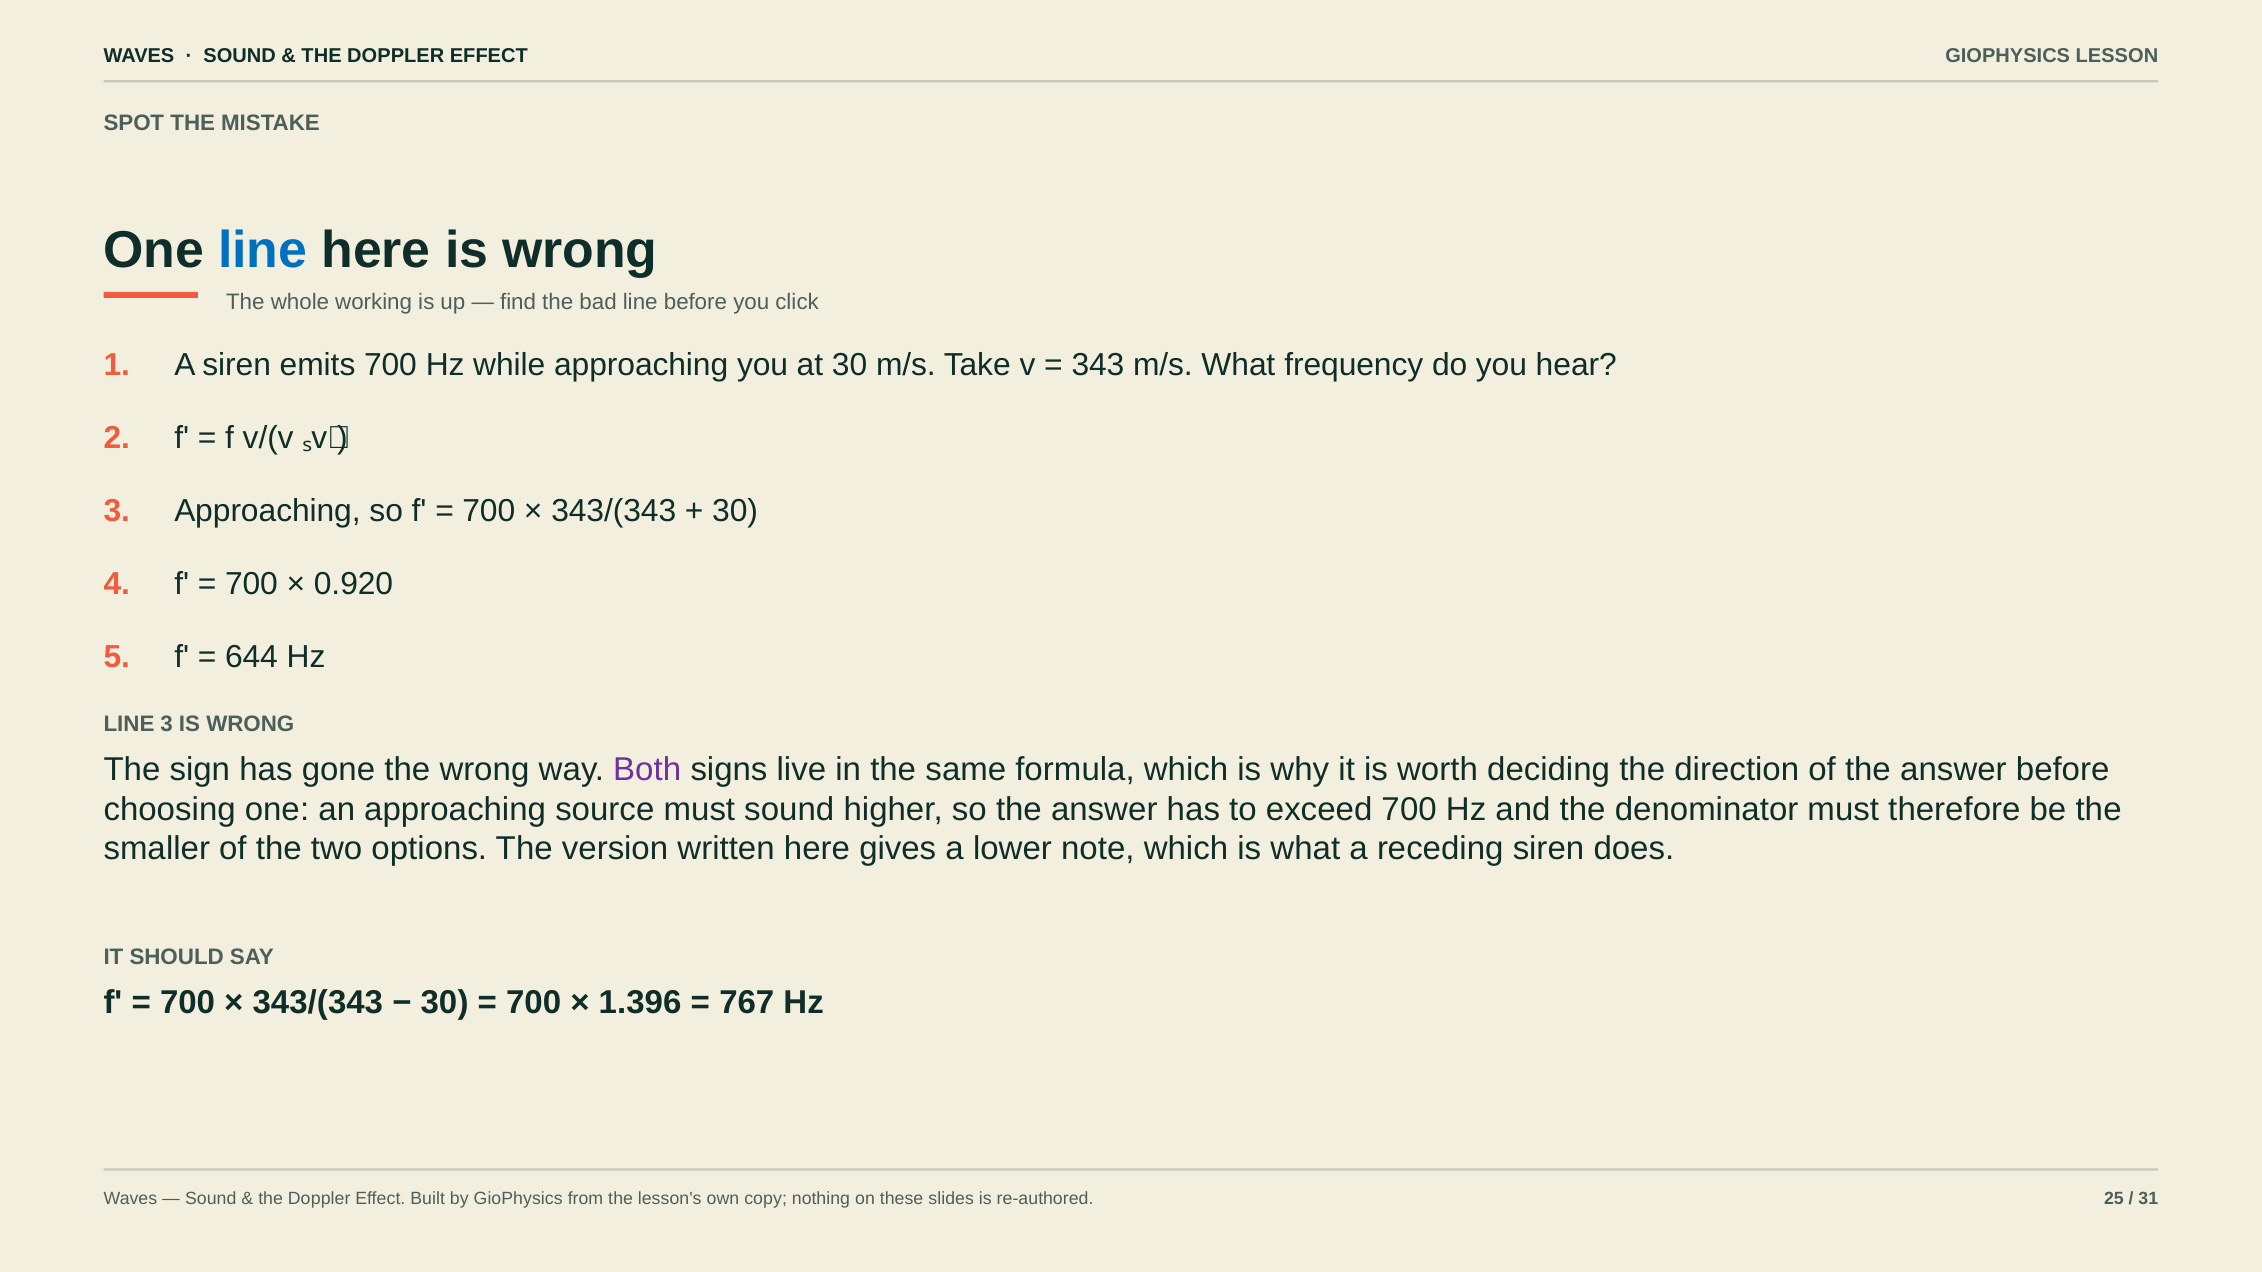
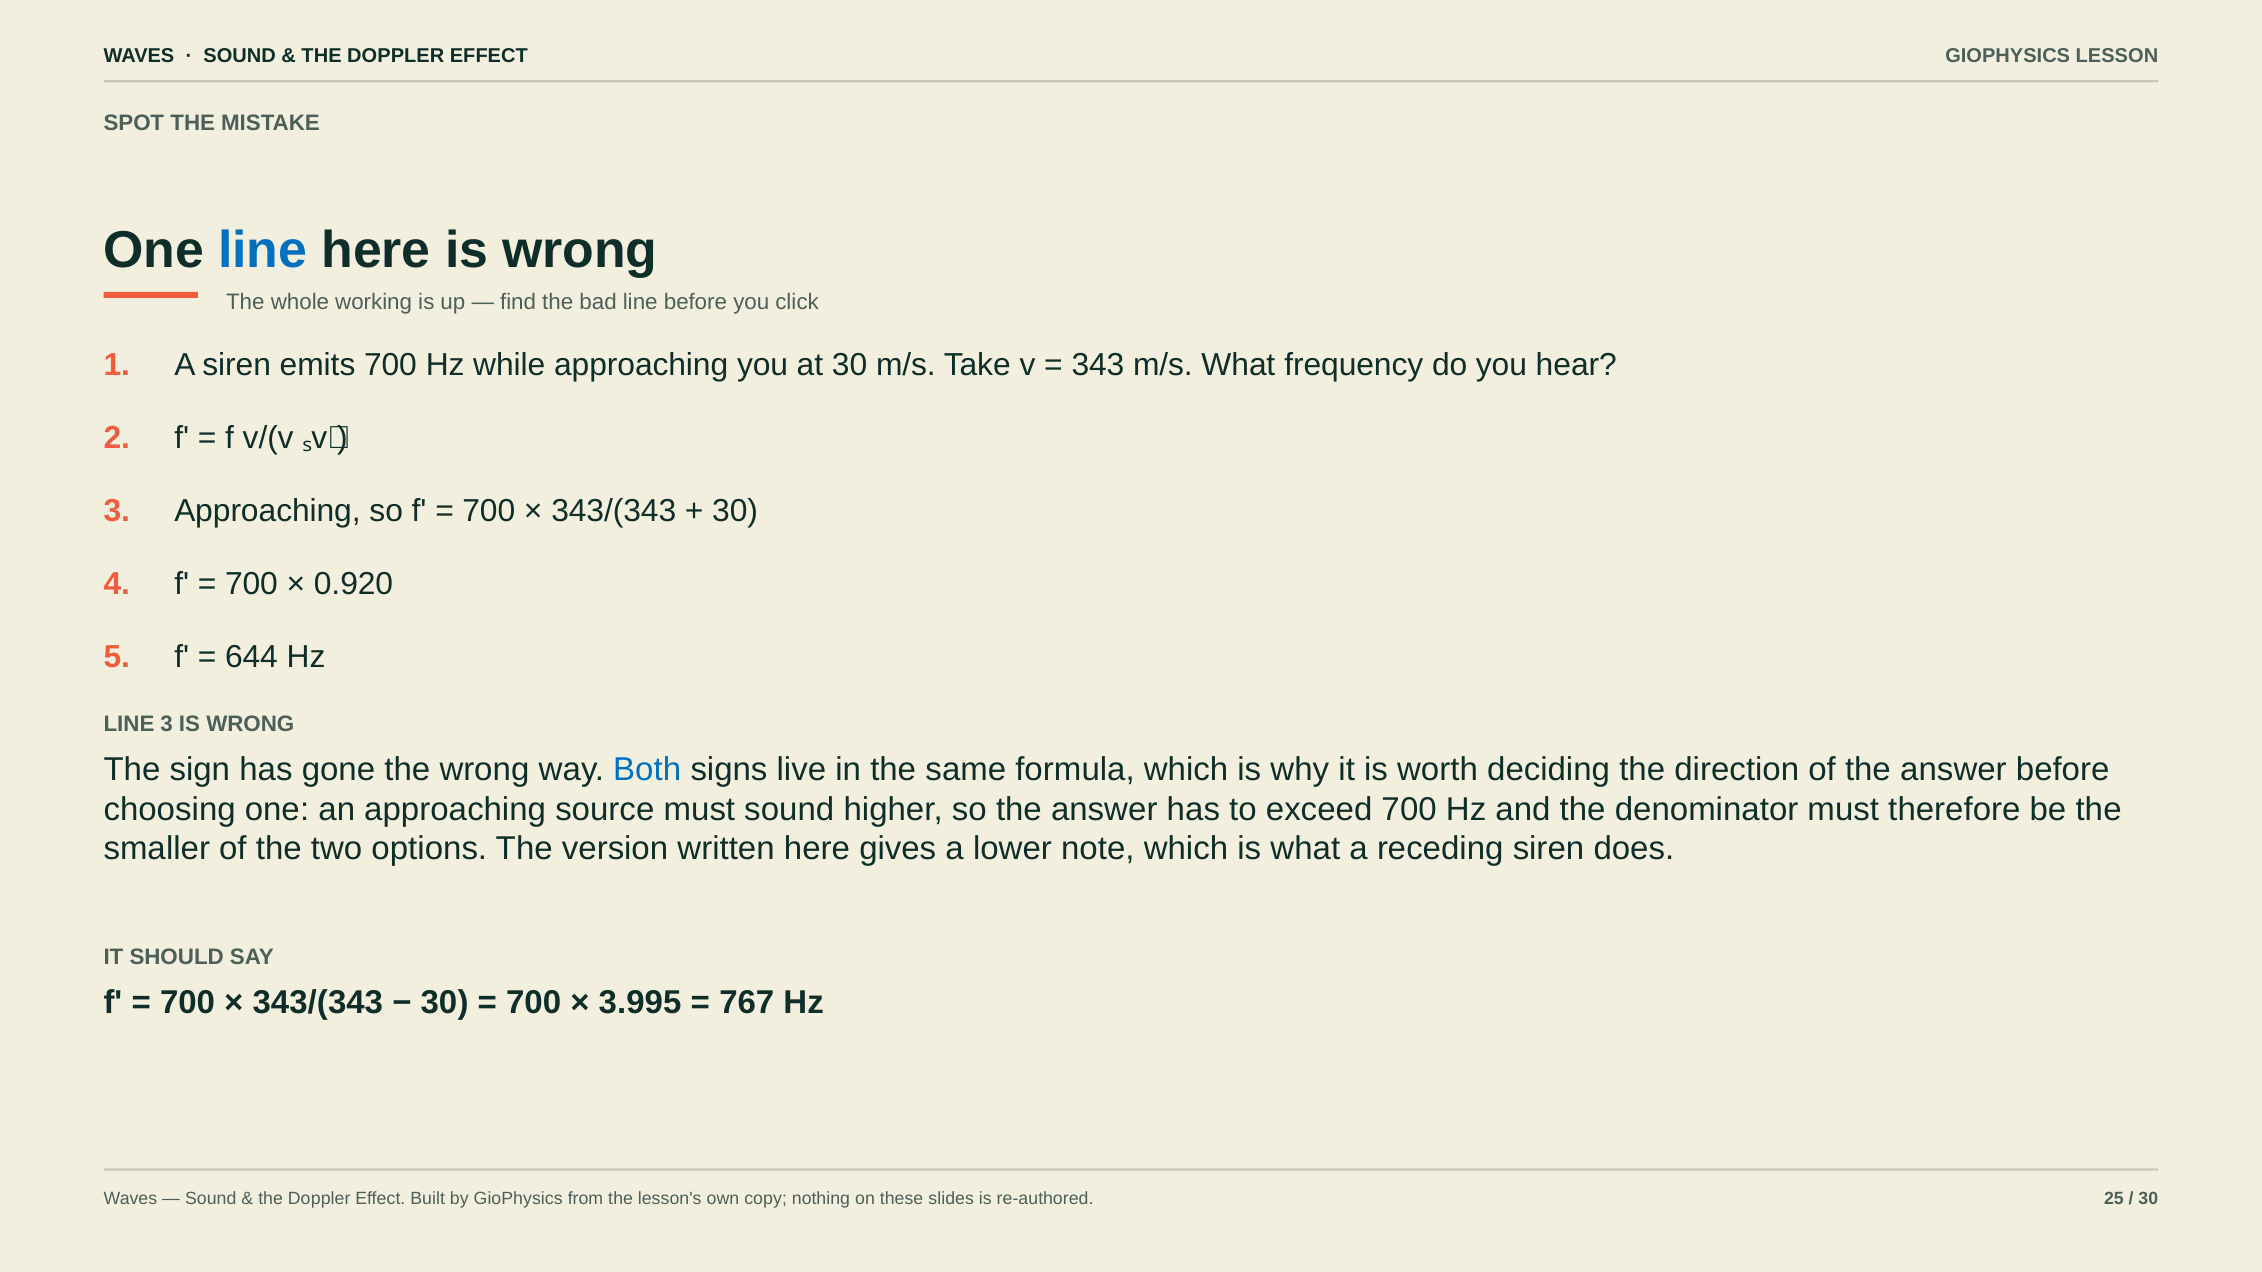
Both colour: purple -> blue (647, 770)
1.396: 1.396 -> 3.995 (640, 1003)
31: 31 -> 30 (2148, 1199)
